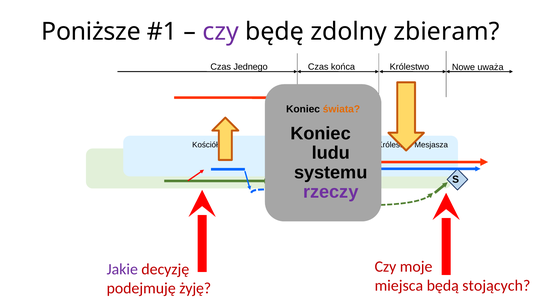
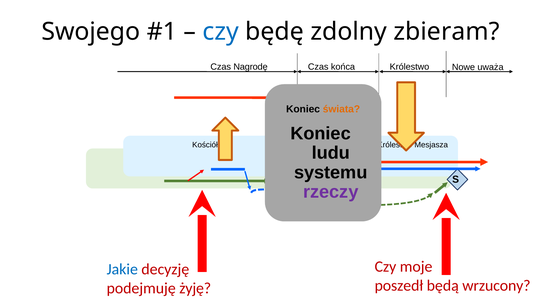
Poniższe: Poniższe -> Swojego (91, 32)
czy colour: purple -> blue (221, 32)
Jednego: Jednego -> Nagrodę (251, 67)
Jakie colour: purple -> blue (122, 270)
miejsca: miejsca -> poszedł (399, 286)
stojących: stojących -> wrzucony (496, 286)
